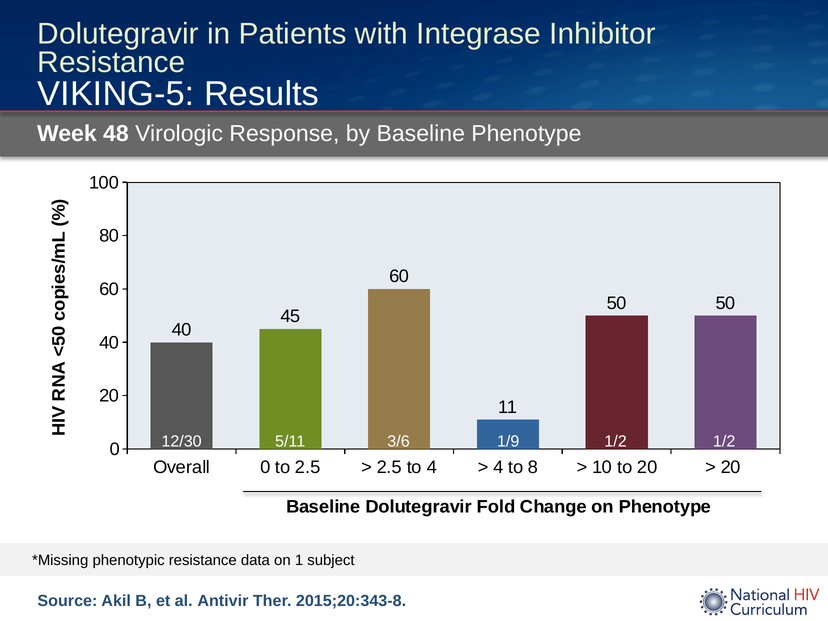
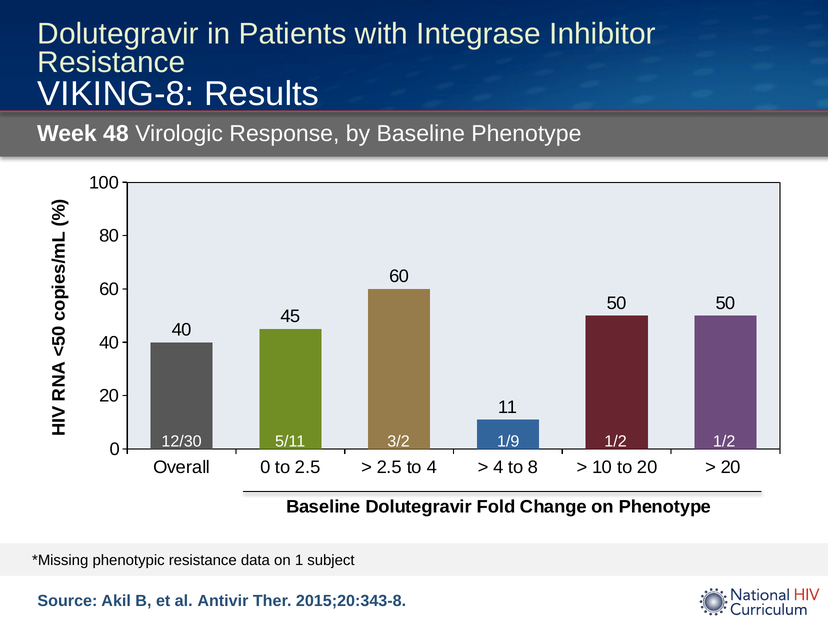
VIKING-5: VIKING-5 -> VIKING-8 (116, 94)
3/6: 3/6 -> 3/2 (399, 441)
